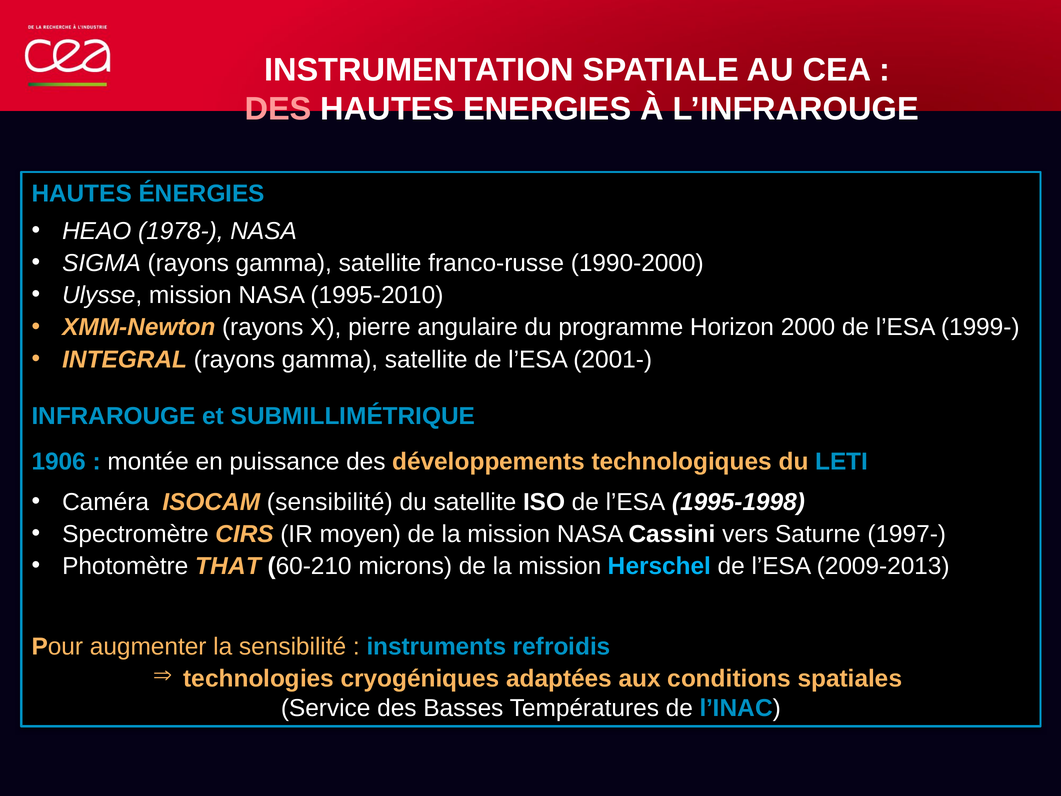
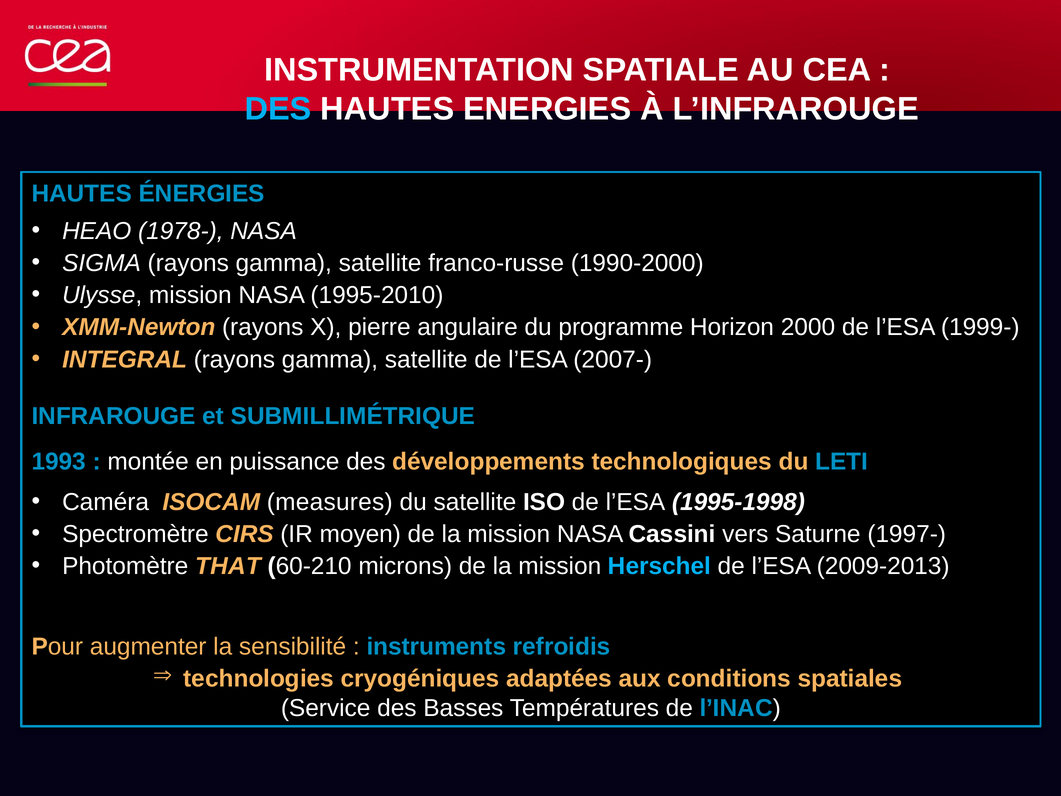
DES colour: pink -> light blue (278, 109)
2001-: 2001- -> 2007- (613, 359)
1906: 1906 -> 1993 (59, 462)
ISOCAM sensibilité: sensibilité -> measures (330, 502)
